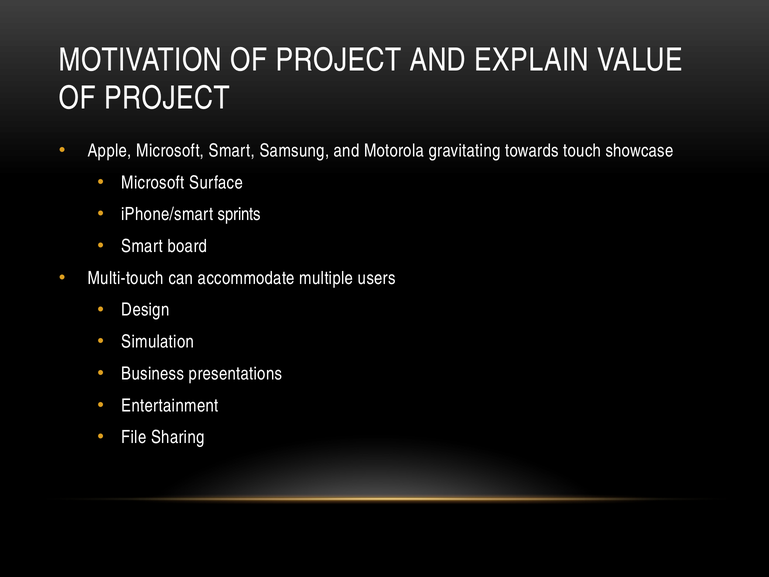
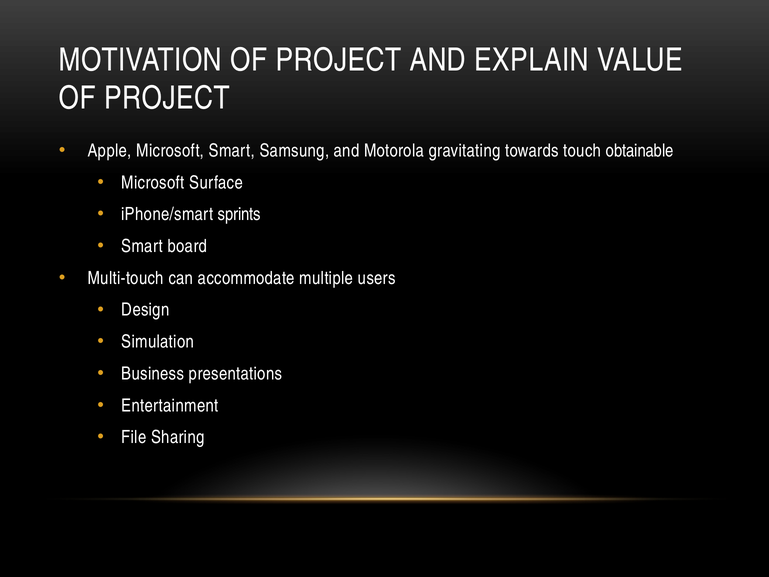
showcase: showcase -> obtainable (640, 151)
